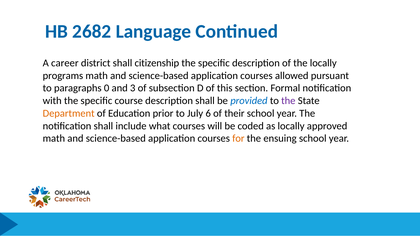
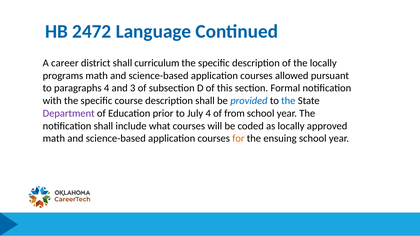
2682: 2682 -> 2472 (92, 32)
citizenship: citizenship -> curriculum (157, 63)
paragraphs 0: 0 -> 4 (107, 88)
the colour: purple -> blue (288, 101)
Department colour: orange -> purple (69, 113)
July 6: 6 -> 4 (208, 113)
their: their -> from (234, 113)
